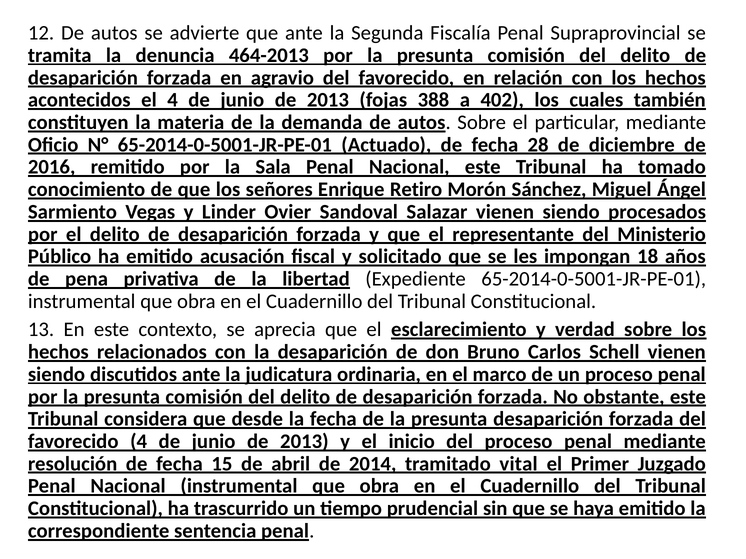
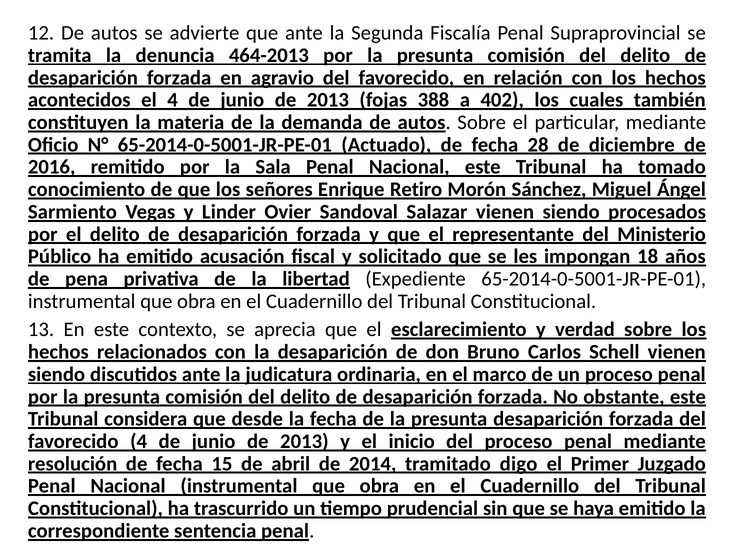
vital: vital -> digo (519, 464)
